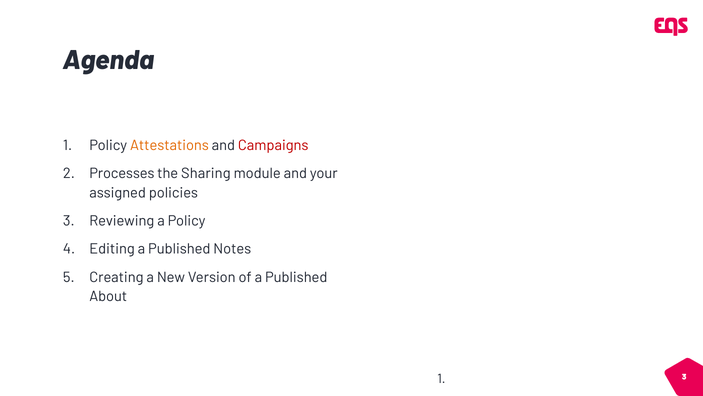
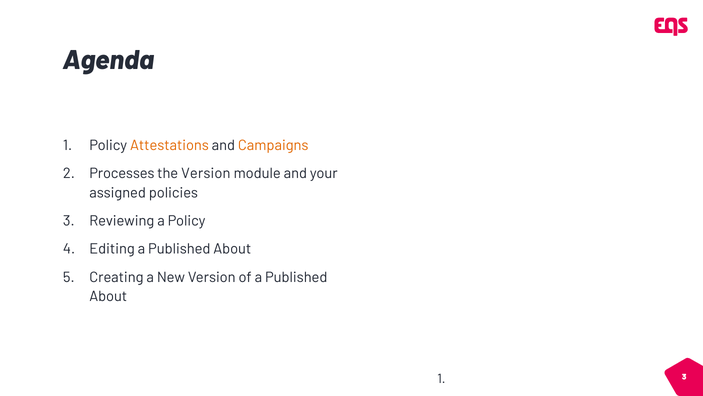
Campaigns colour: red -> orange (273, 145)
the Sharing: Sharing -> Version (206, 173)
Editing a Published Notes: Notes -> About (232, 249)
